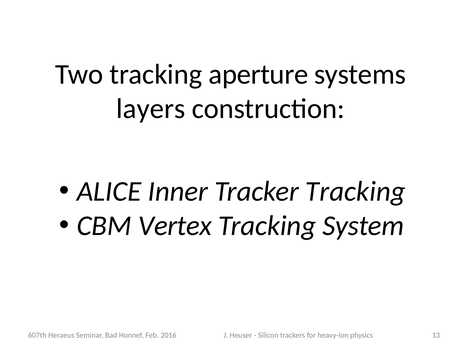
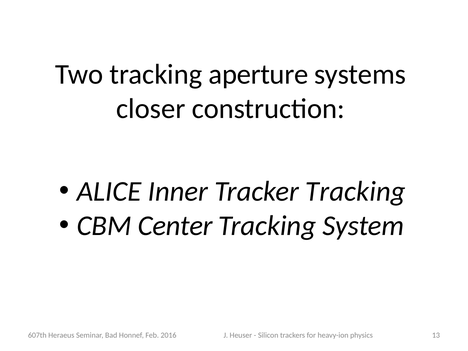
layers: layers -> closer (151, 109)
Vertex: Vertex -> Center (175, 226)
